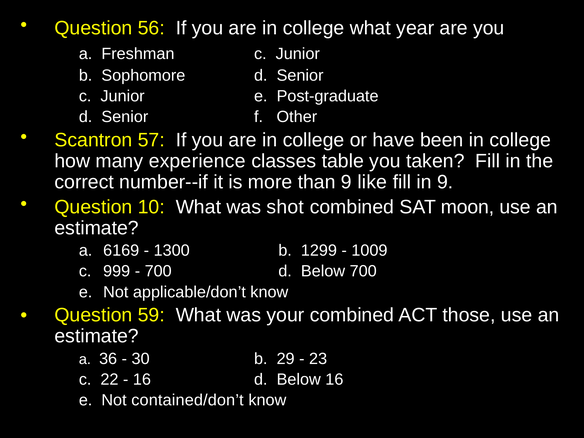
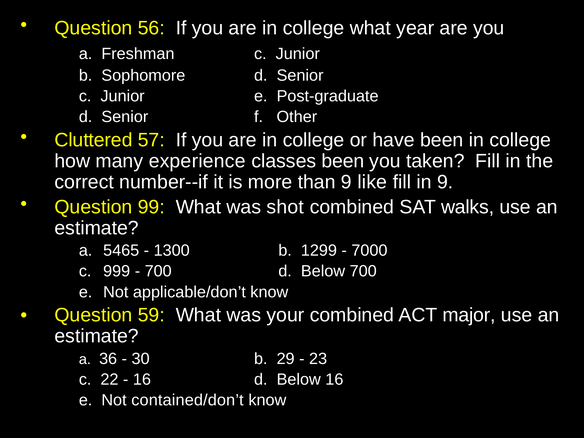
Scantron: Scantron -> Cluttered (94, 140)
classes table: table -> been (343, 161)
10: 10 -> 99 (151, 207)
moon: moon -> walks (468, 207)
6169: 6169 -> 5465 (121, 250)
1009: 1009 -> 7000 (369, 250)
those: those -> major (469, 315)
